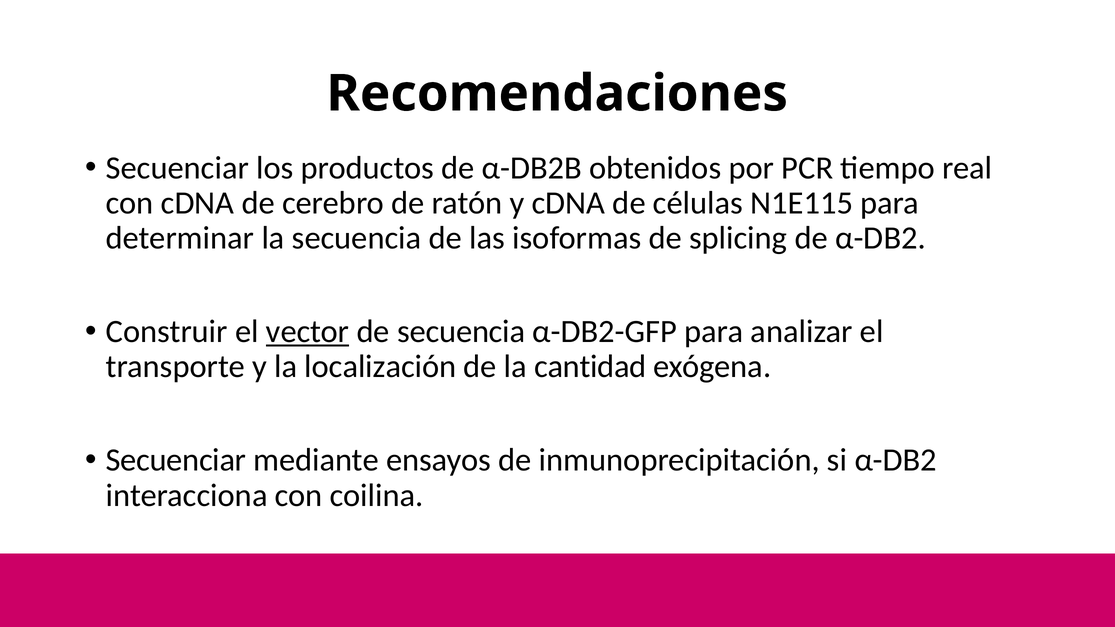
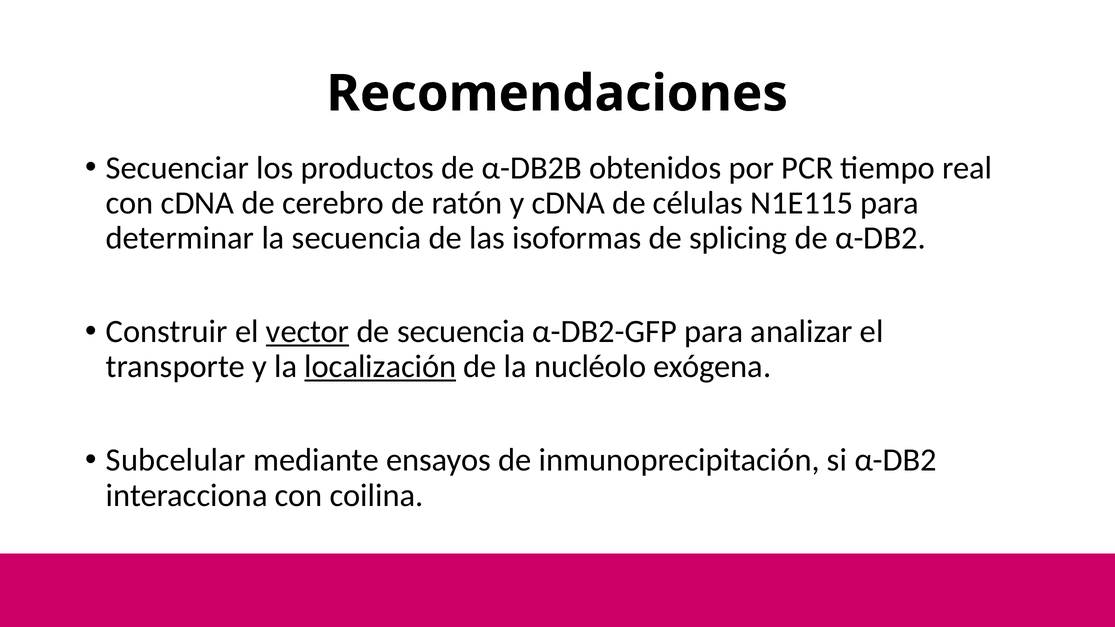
localización underline: none -> present (380, 367)
cantidad: cantidad -> nucléolo (590, 367)
Secuenciar: Secuenciar -> Subcelular (176, 460)
